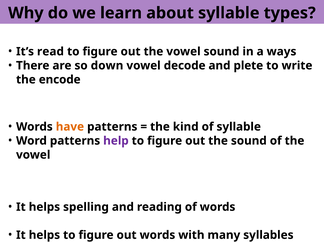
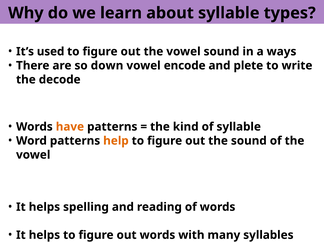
read: read -> used (51, 52)
decode: decode -> encode (185, 66)
encode: encode -> decode (60, 80)
help colour: purple -> orange (116, 141)
